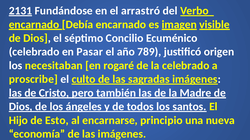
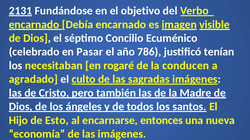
arrastró: arrastró -> objetivo (141, 11)
789: 789 -> 786 (149, 52)
origen: origen -> tenían (219, 52)
la celebrado: celebrado -> conducen (186, 66)
proscribe: proscribe -> agradado (33, 80)
principio: principio -> entonces (162, 121)
